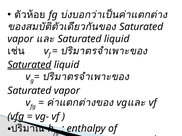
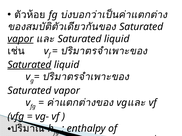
vapor underline: none -> present (20, 39)
